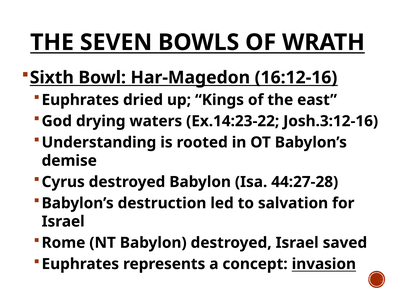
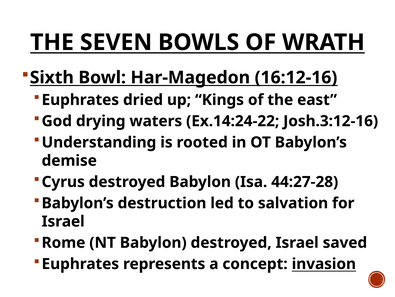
Ex.14:23-22: Ex.14:23-22 -> Ex.14:24-22 (233, 121)
